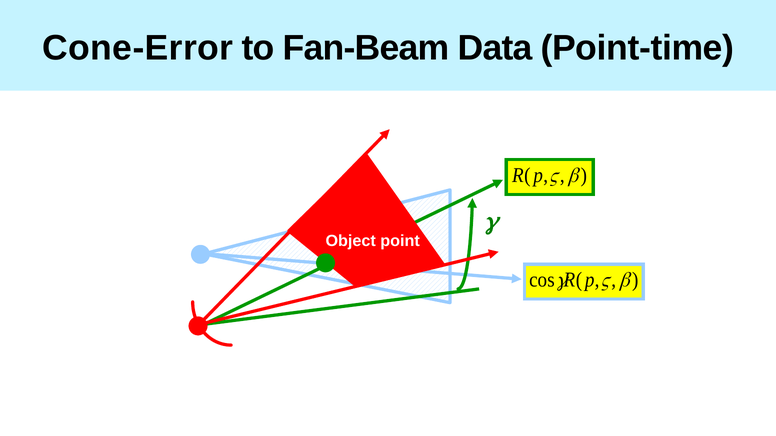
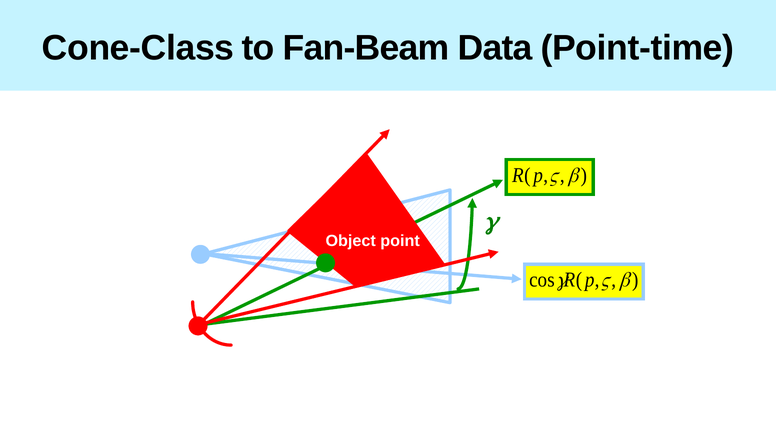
Cone-Error: Cone-Error -> Cone-Class (138, 48)
